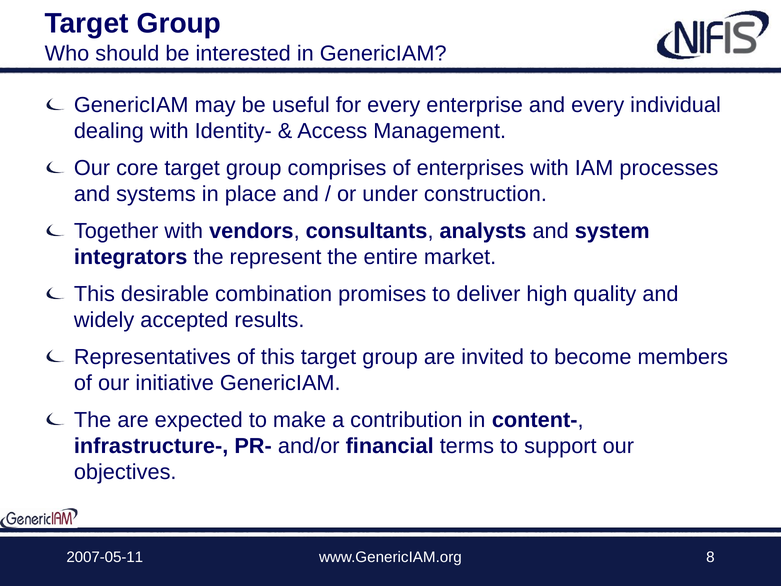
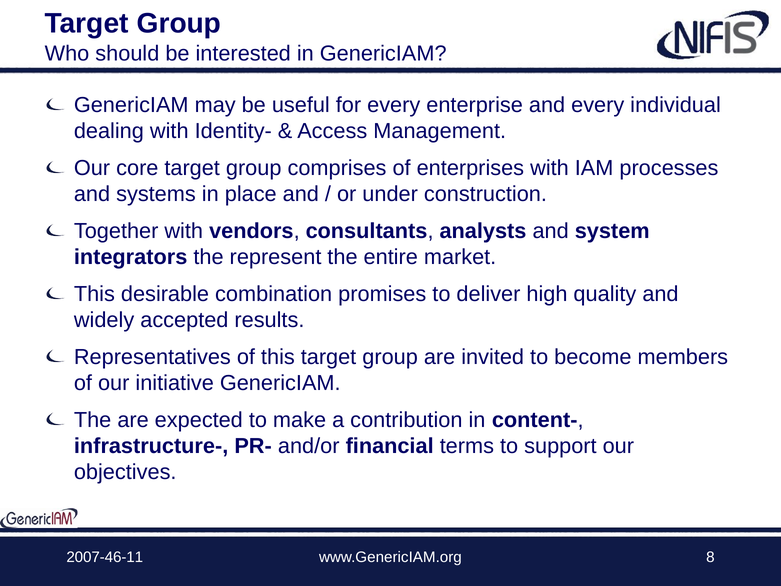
2007-05-11: 2007-05-11 -> 2007-46-11 (105, 557)
